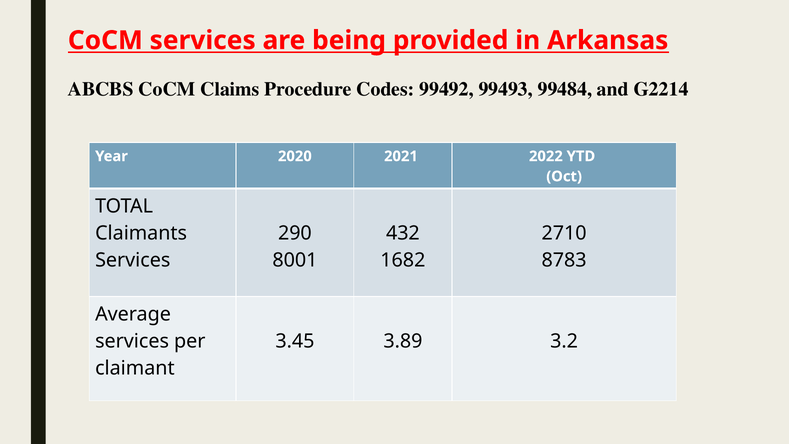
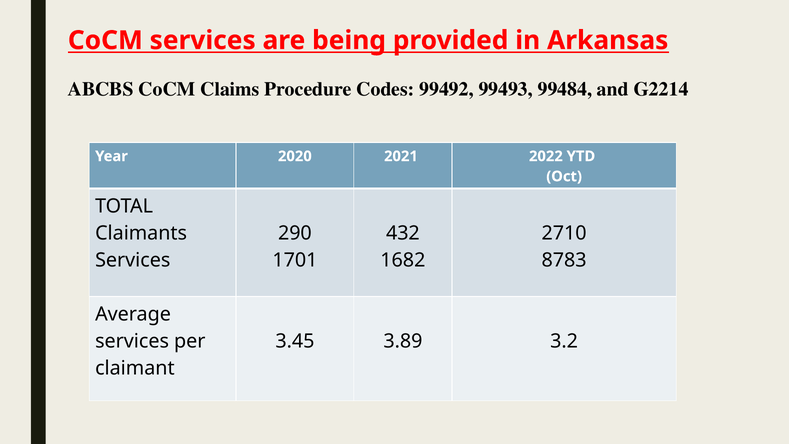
8001: 8001 -> 1701 (295, 260)
